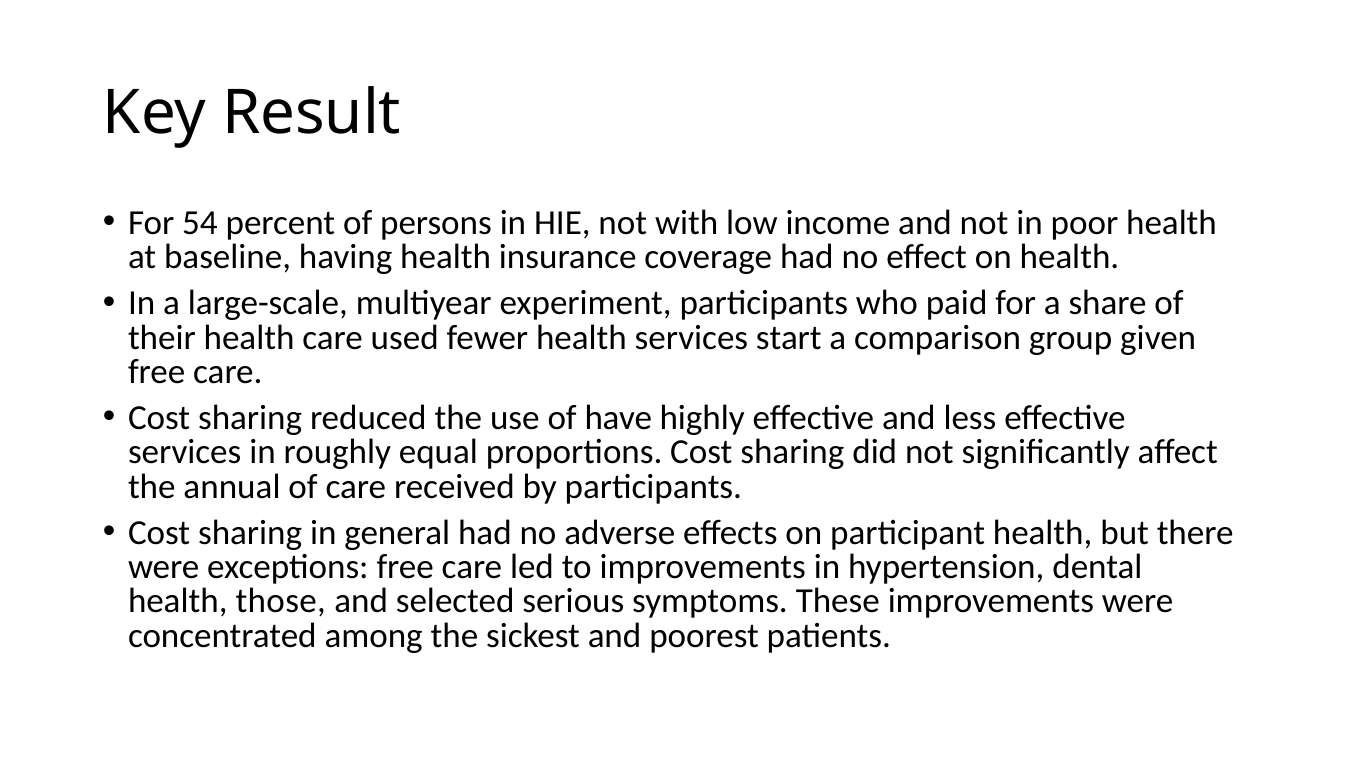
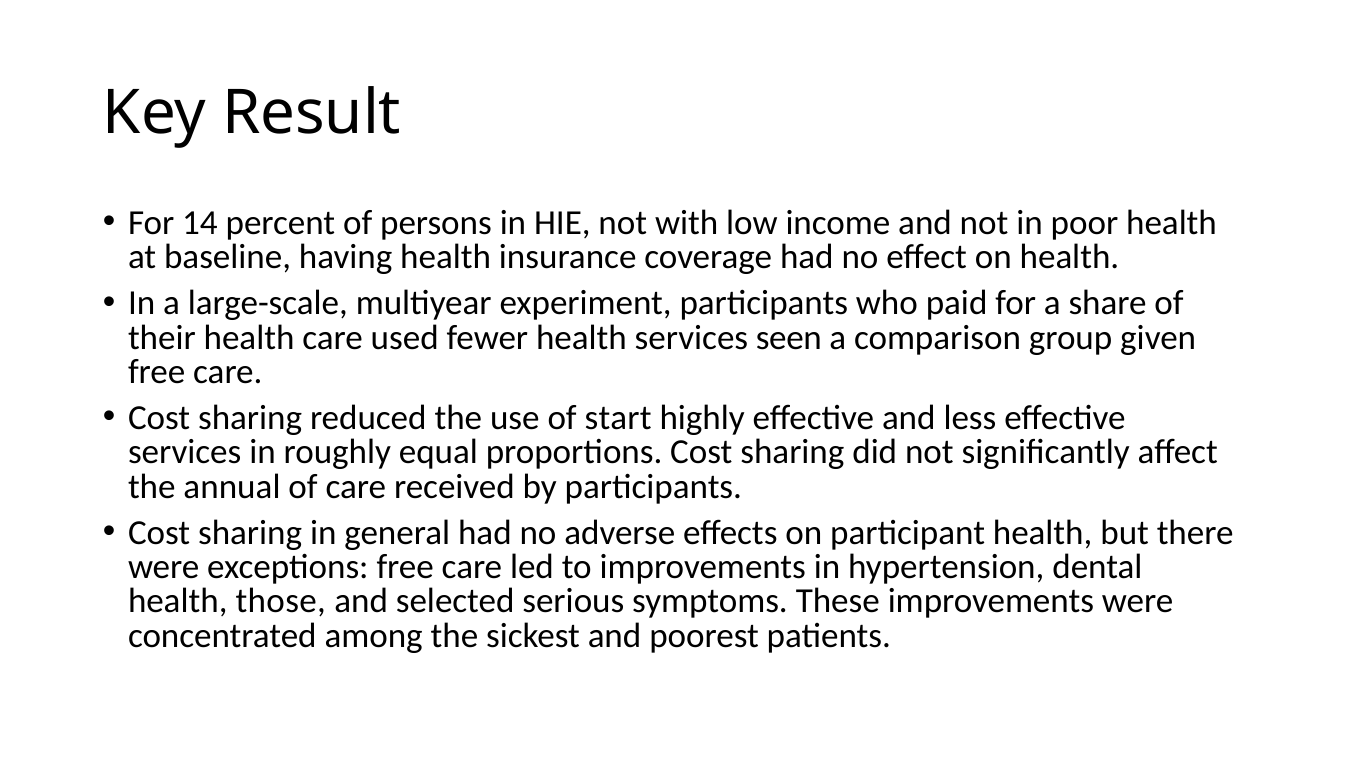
54: 54 -> 14 (200, 223)
start: start -> seen (789, 338)
have: have -> start (618, 418)
